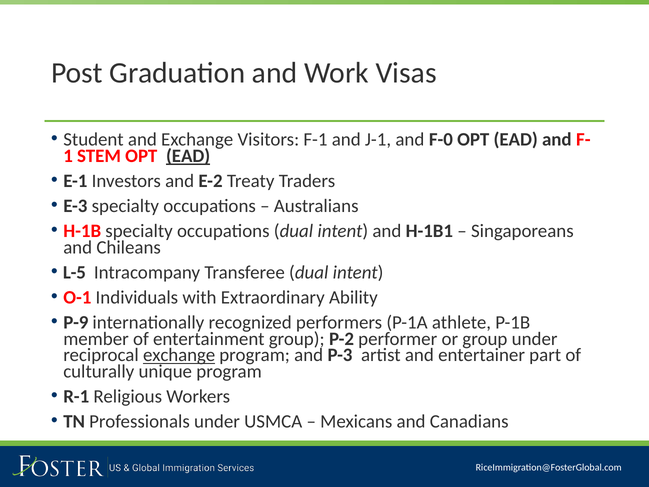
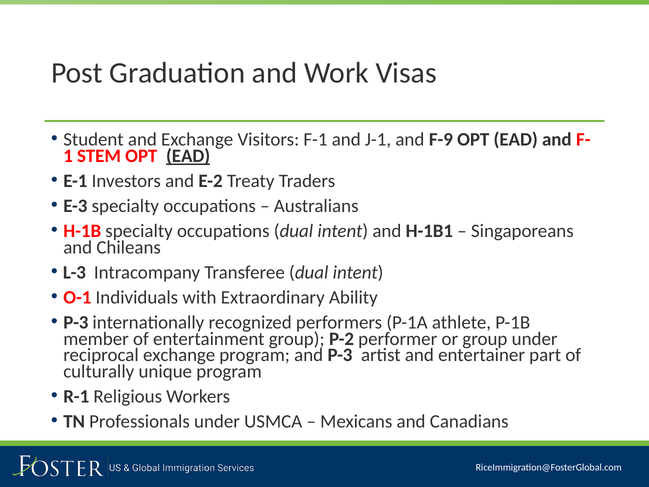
F-0: F-0 -> F-9 (441, 140)
L-5: L-5 -> L-3 (74, 272)
P-9: P-9 -> P-3 (76, 322)
exchange underline: present -> none (179, 355)
